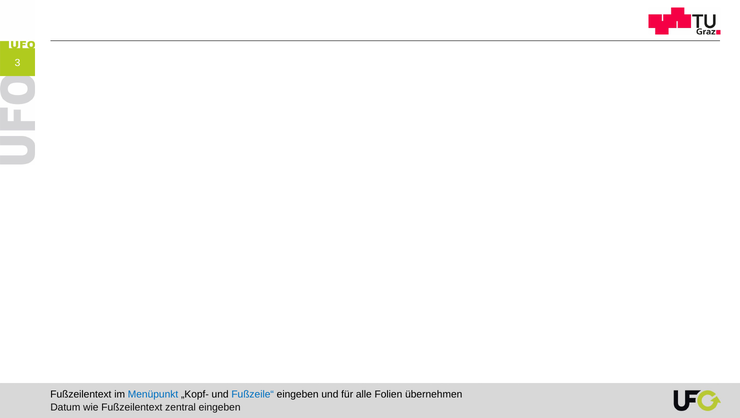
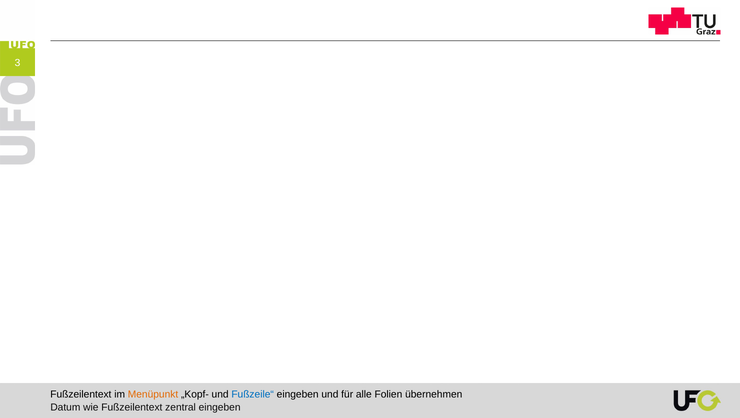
Menüpunkt colour: blue -> orange (153, 395)
